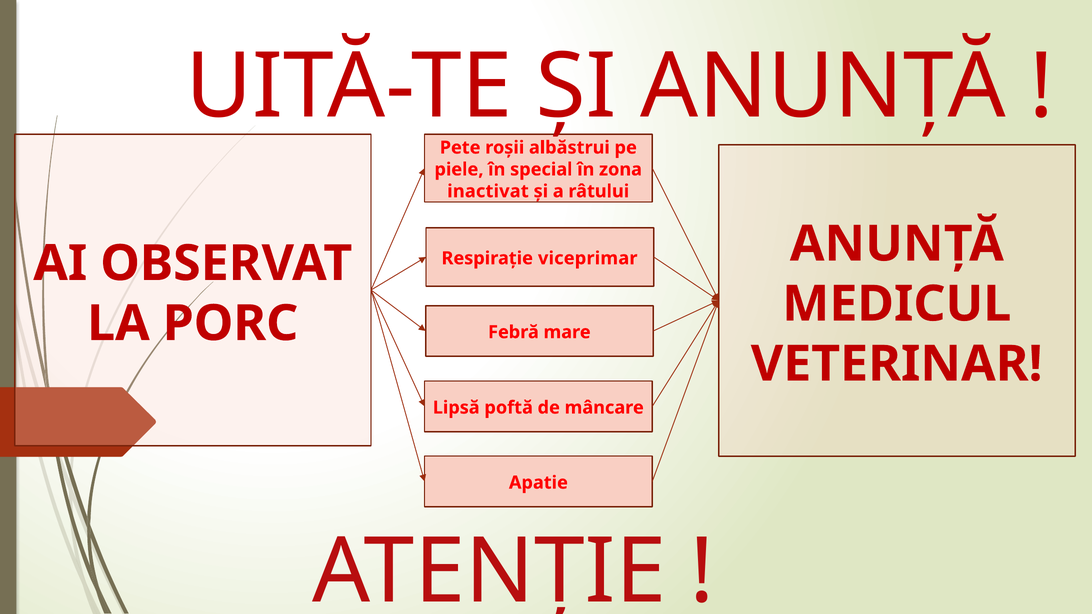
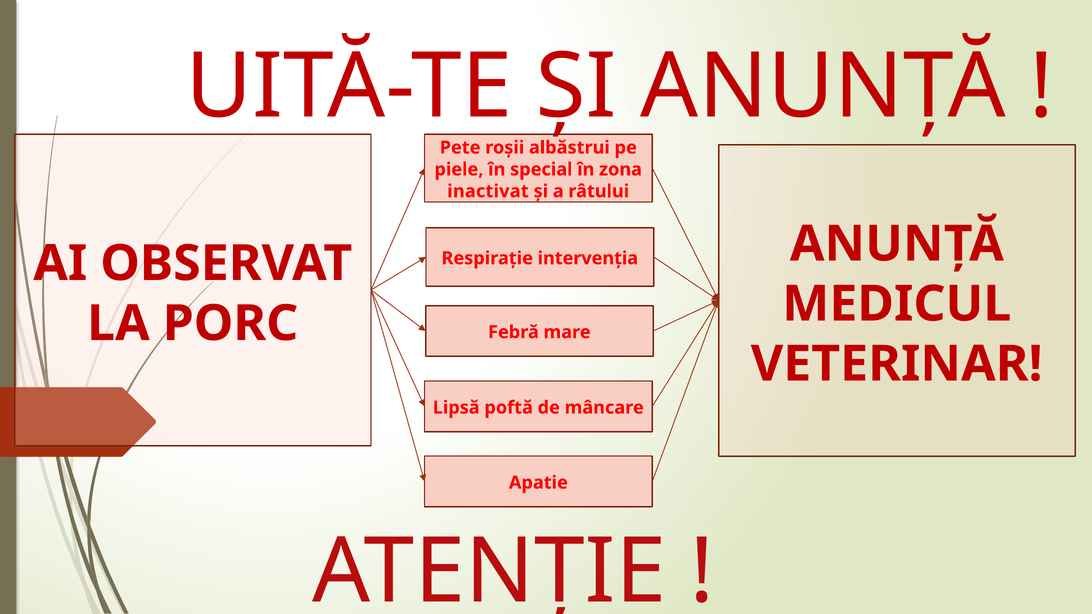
viceprimar: viceprimar -> intervenția (588, 258)
